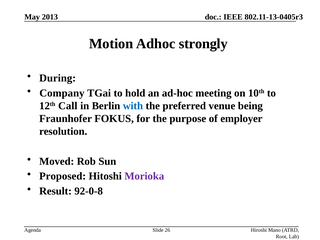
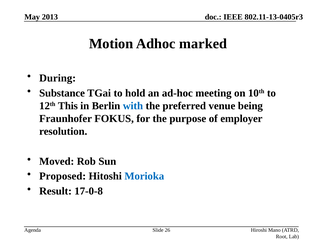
strongly: strongly -> marked (203, 44)
Company: Company -> Substance (62, 93)
Call: Call -> This (68, 106)
Morioka colour: purple -> blue (144, 176)
92-0-8: 92-0-8 -> 17-0-8 (89, 191)
